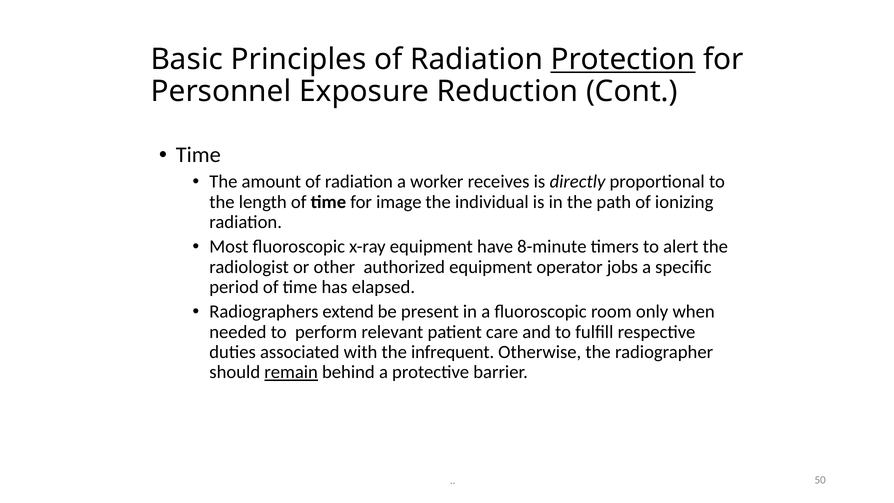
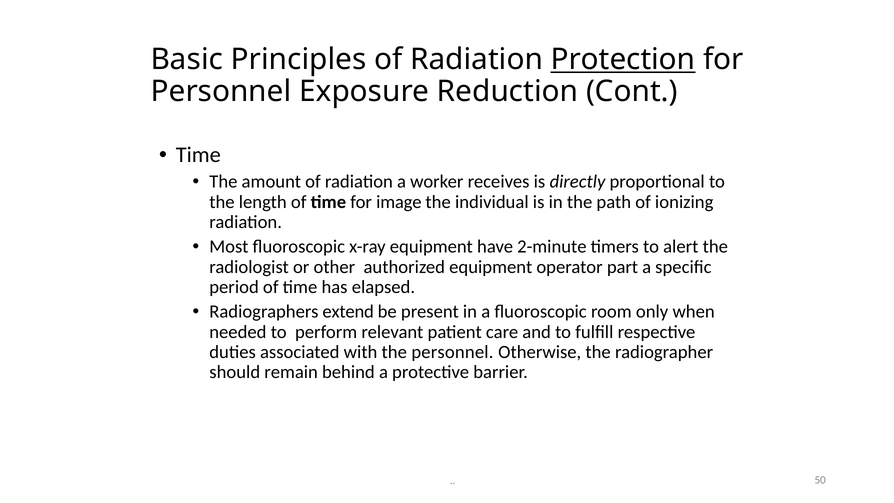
8-minute: 8-minute -> 2-minute (552, 247)
jobs: jobs -> part (622, 267)
the infrequent: infrequent -> personnel (452, 352)
remain underline: present -> none (291, 372)
